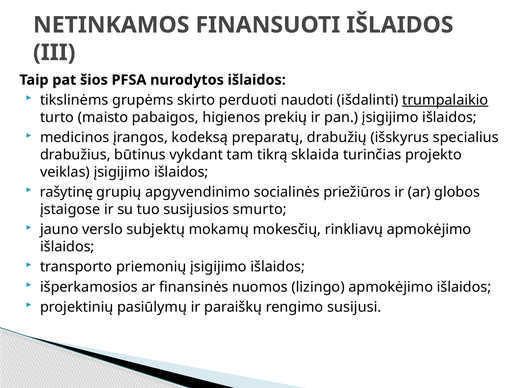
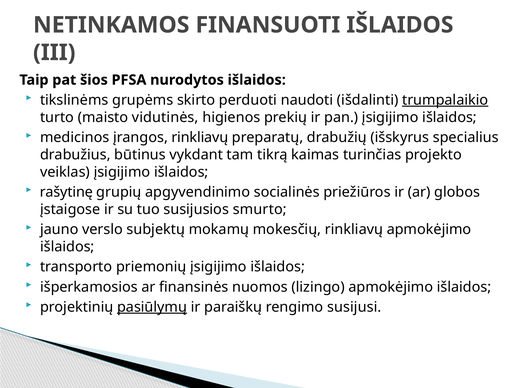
pabaigos: pabaigos -> vidutinės (165, 117)
įrangos kodeksą: kodeksą -> rinkliavų (200, 138)
sklaida: sklaida -> kaimas (315, 155)
pasiūlymų underline: none -> present (152, 307)
